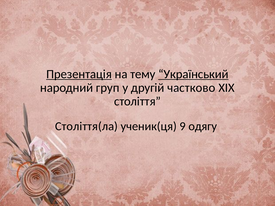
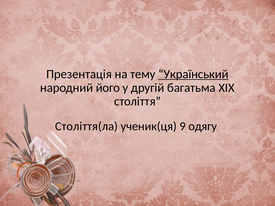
Презентація underline: present -> none (79, 74)
груп: груп -> його (108, 88)
частково: частково -> багатьма (191, 88)
